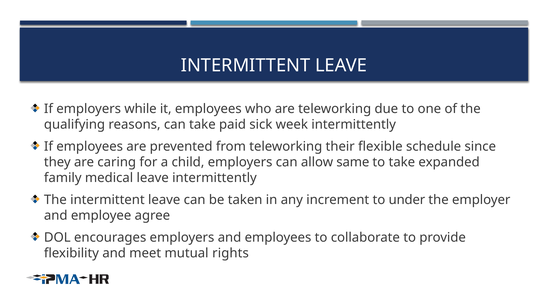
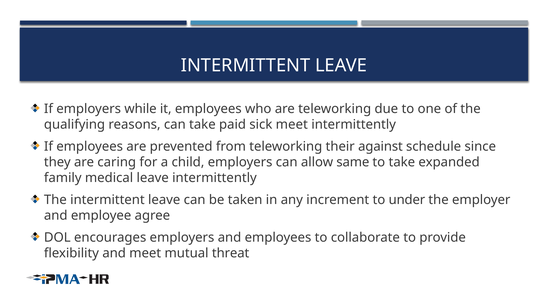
sick week: week -> meet (292, 125)
flexible: flexible -> against (380, 146)
rights: rights -> threat (231, 253)
